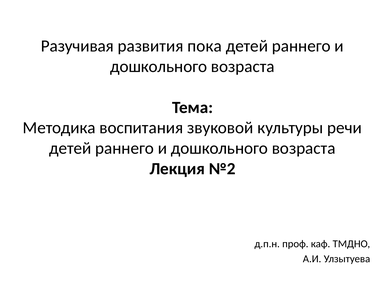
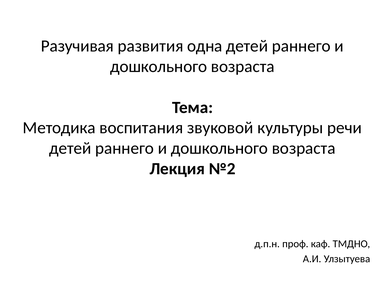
пока: пока -> одна (205, 46)
